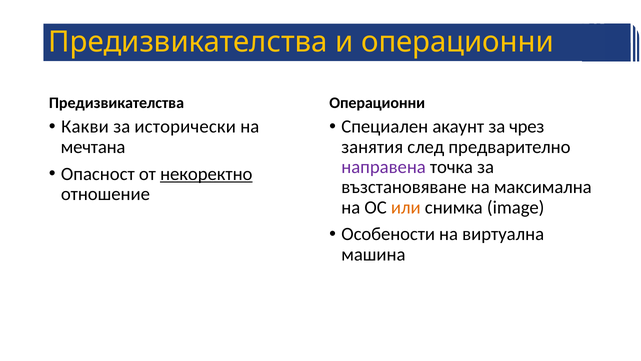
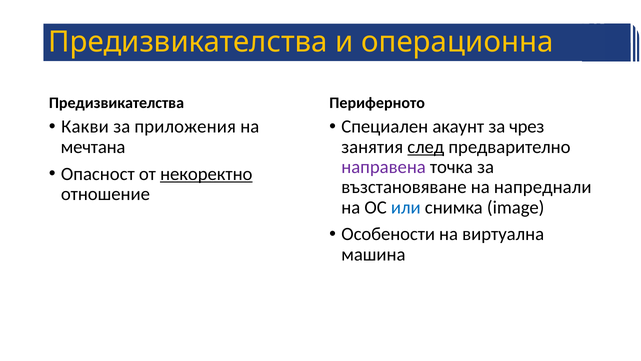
и операционни: операционни -> операционна (457, 42)
Операционни: Операционни -> Периферното (377, 103)
исторически: исторически -> приложения (185, 127)
след underline: none -> present (426, 147)
максимална: максимална -> напреднали (543, 187)
или colour: orange -> blue (406, 207)
